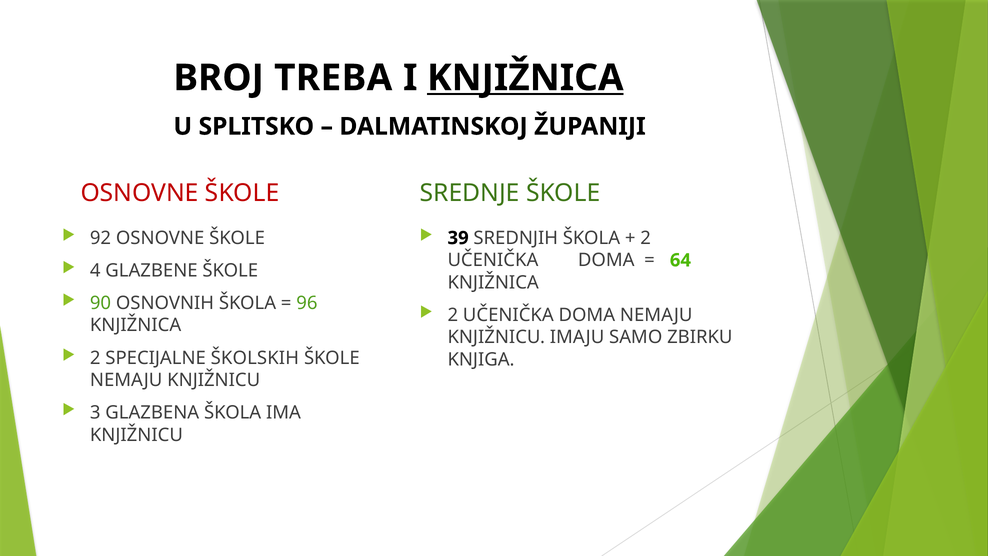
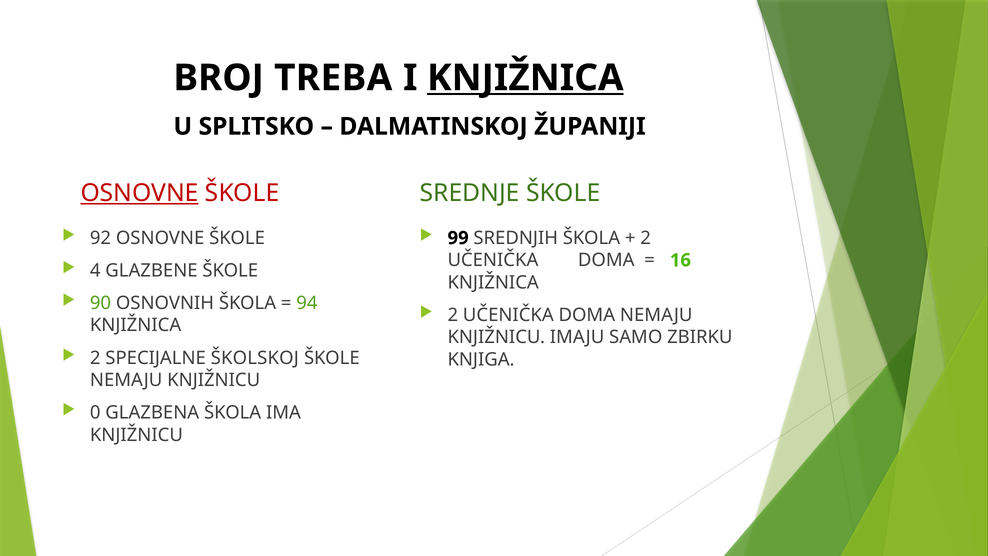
OSNOVNE underline: none -> present (140, 193)
39: 39 -> 99 (458, 238)
64: 64 -> 16 (680, 260)
96: 96 -> 94 (307, 303)
ŠKOLSKIH: ŠKOLSKIH -> ŠKOLSKOJ (255, 358)
3: 3 -> 0 (95, 412)
